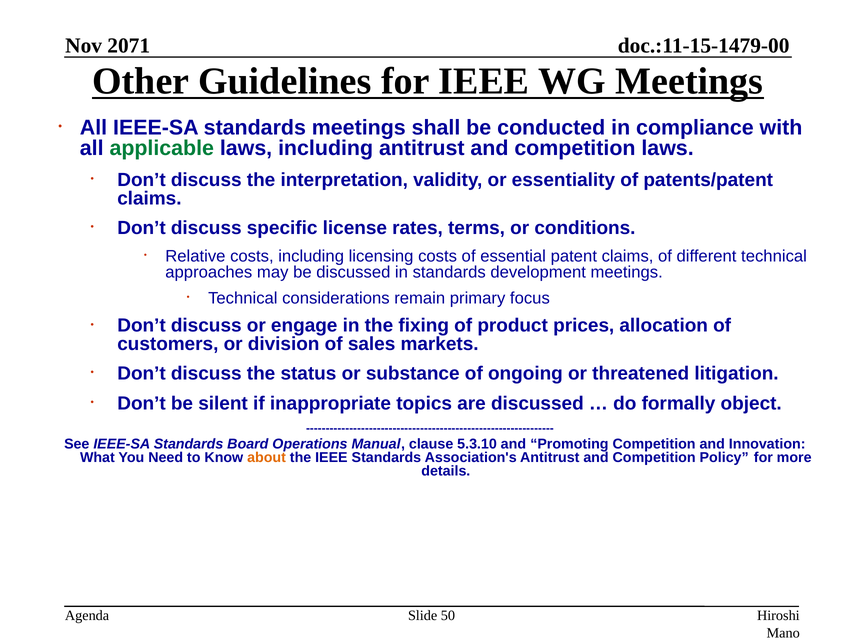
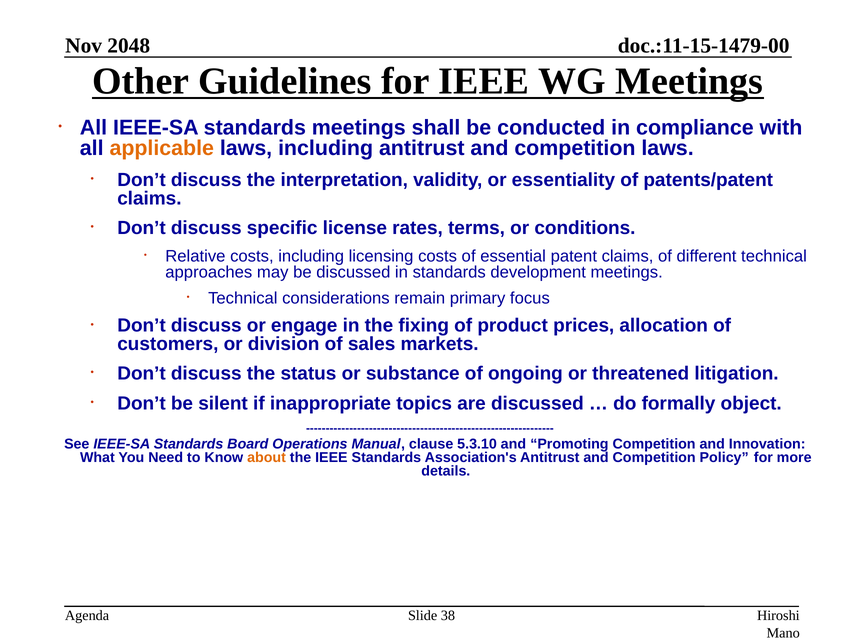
2071: 2071 -> 2048 (129, 46)
applicable colour: green -> orange (162, 148)
50: 50 -> 38 (448, 616)
